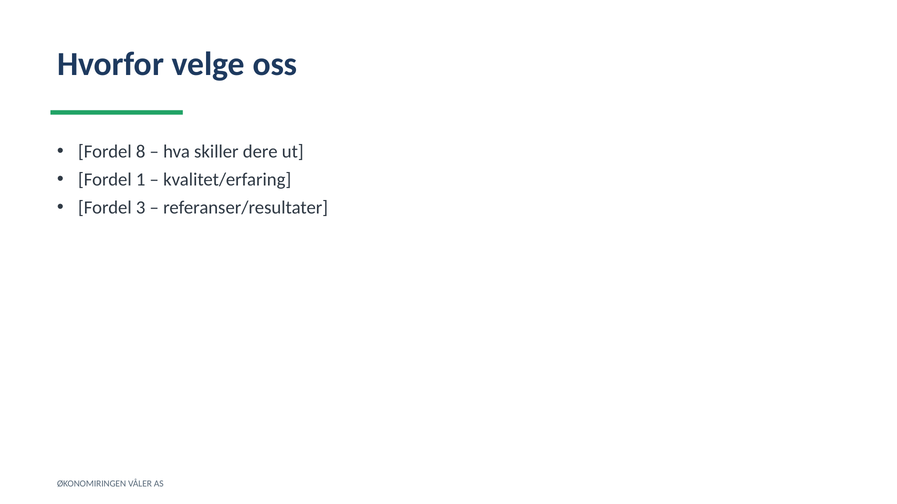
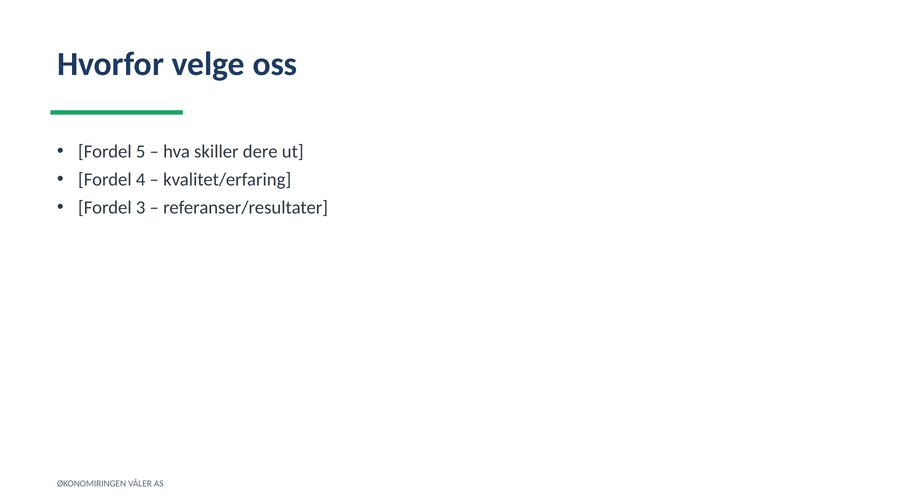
8: 8 -> 5 (141, 152)
1: 1 -> 4 (141, 180)
